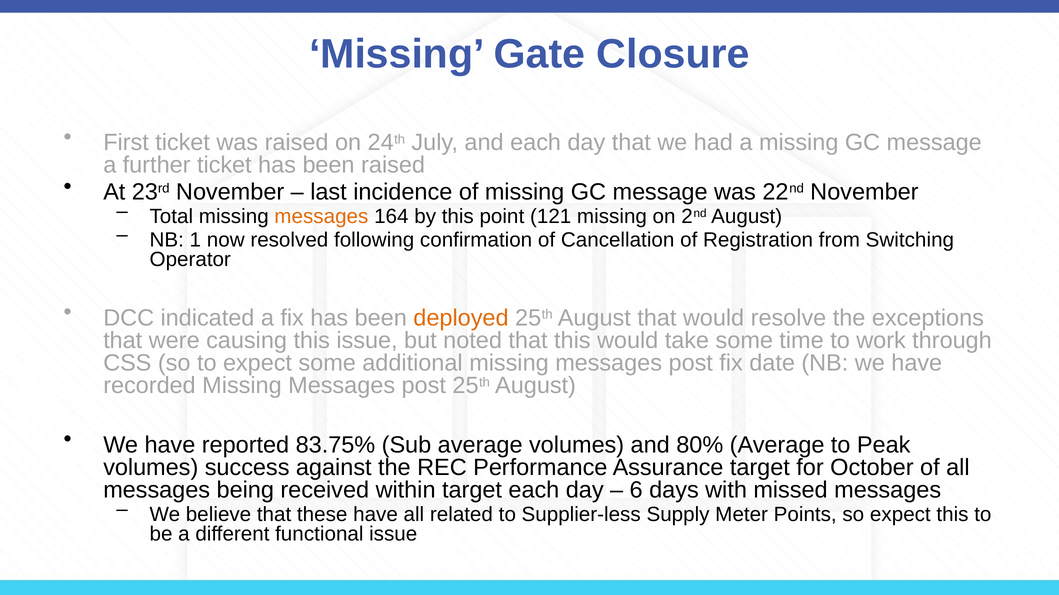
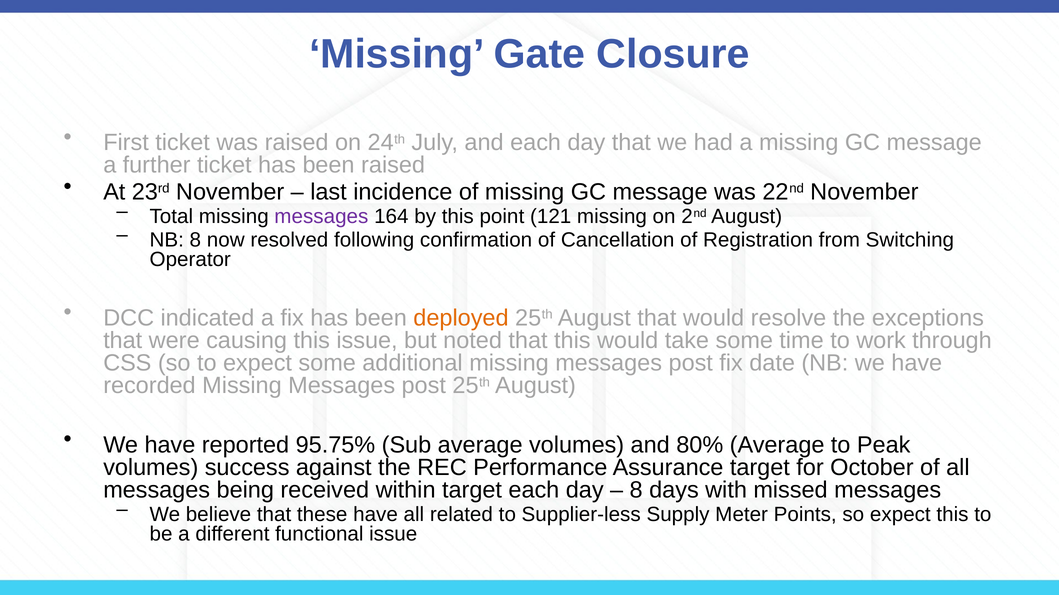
messages colour: orange -> purple (321, 217)
NB 1: 1 -> 8 (195, 240)
83.75%: 83.75% -> 95.75% (335, 445)
6: 6 -> 8 (636, 491)
